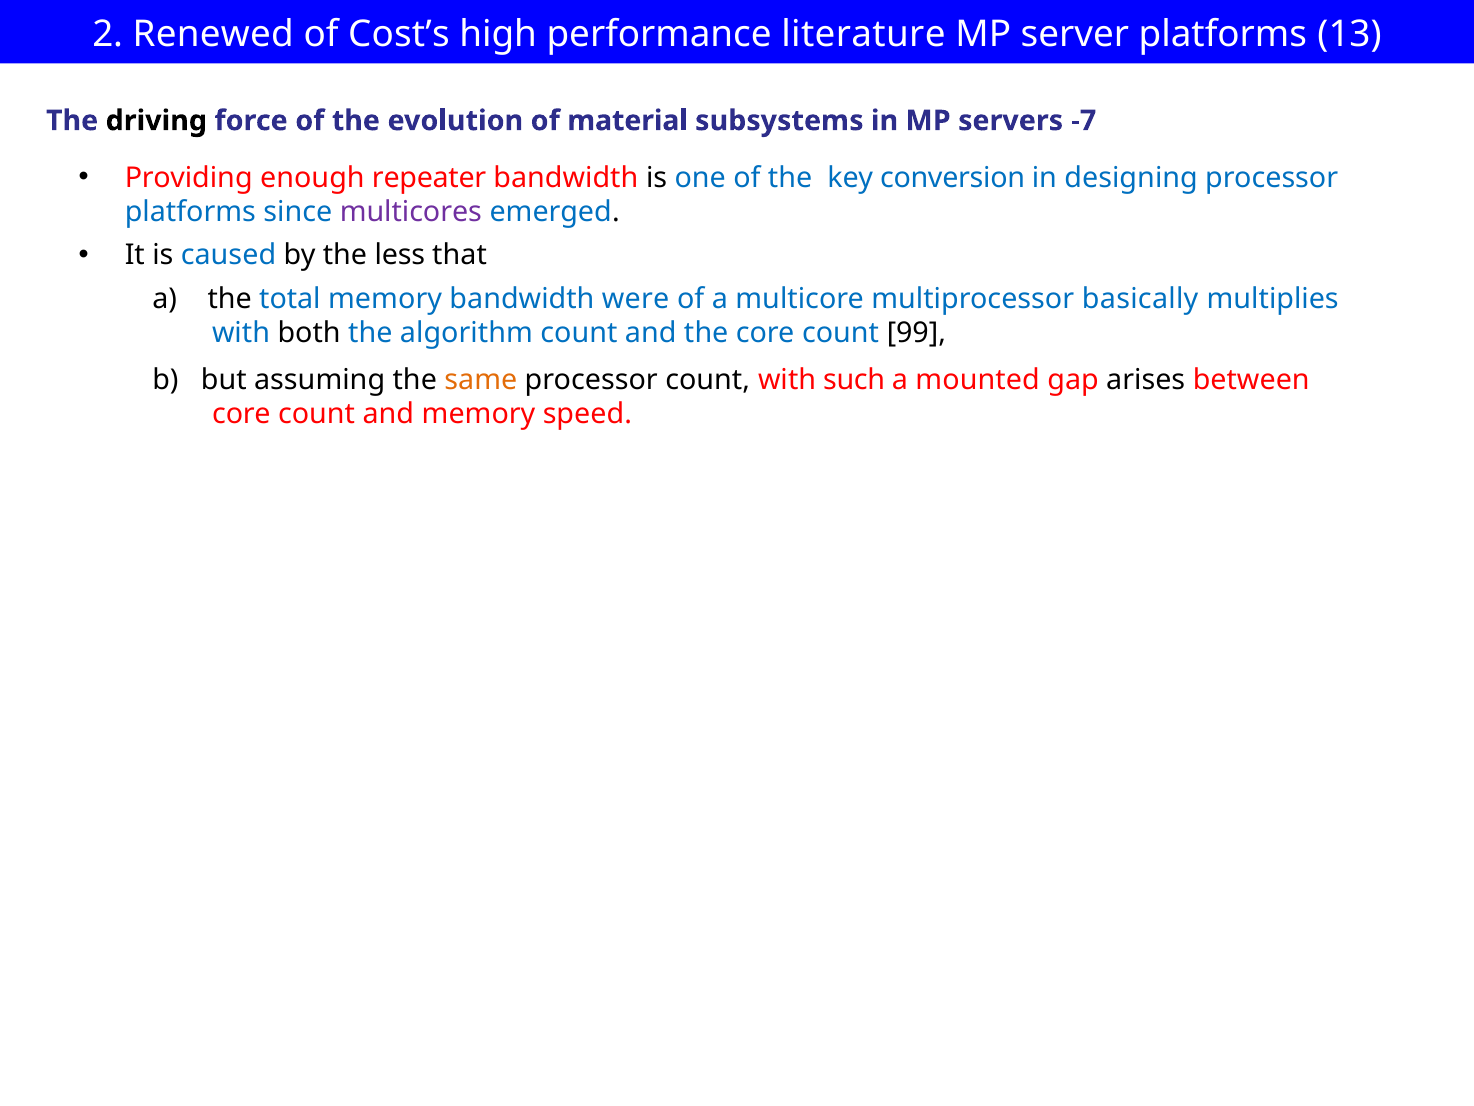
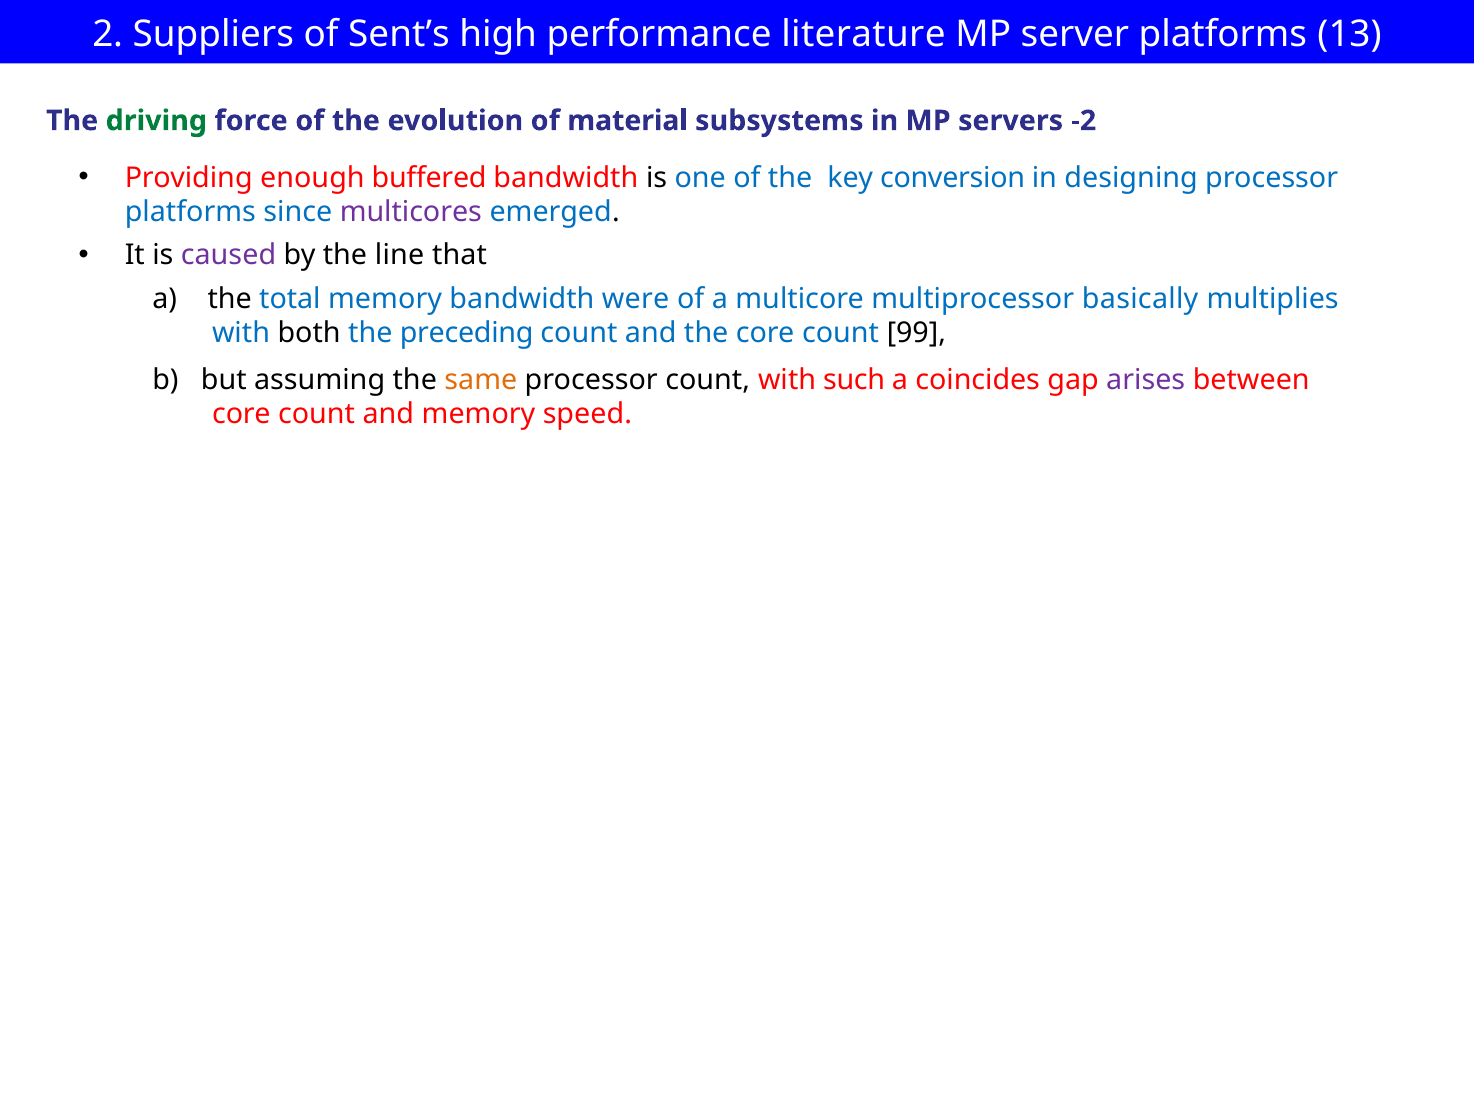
Renewed: Renewed -> Suppliers (213, 34)
Cost’s: Cost’s -> Sent’s (399, 34)
driving colour: black -> green (156, 121)
-7: -7 -> -2 (1083, 121)
repeater: repeater -> buffered (429, 178)
caused colour: blue -> purple (228, 255)
less: less -> line (400, 255)
algorithm: algorithm -> preceding (467, 333)
mounted: mounted -> coincides (978, 380)
arises colour: black -> purple (1146, 380)
